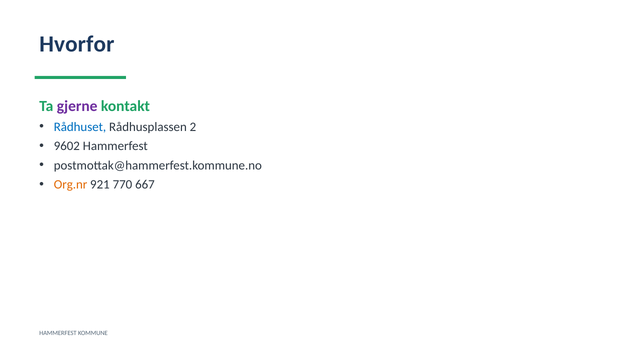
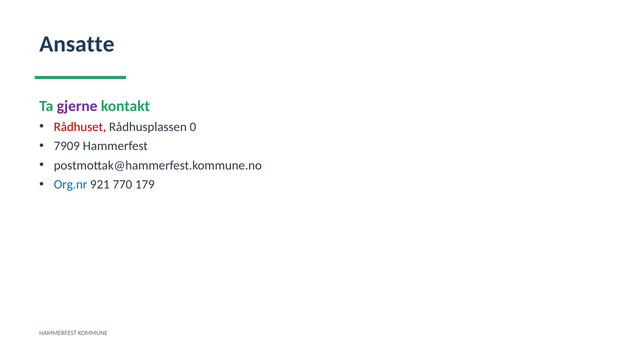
Hvorfor: Hvorfor -> Ansatte (77, 44)
Rådhuset colour: blue -> red (80, 127)
2: 2 -> 0 (193, 127)
9602: 9602 -> 7909 (67, 146)
Org.nr colour: orange -> blue (71, 185)
667: 667 -> 179 (145, 185)
